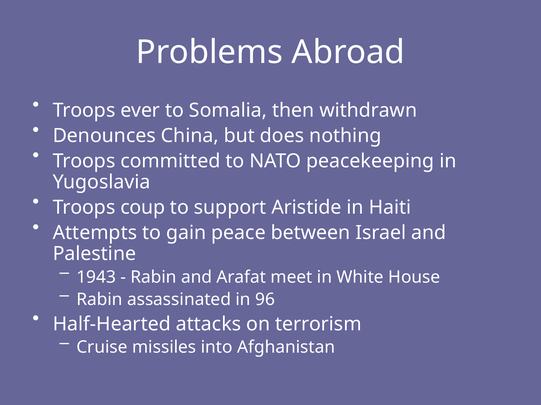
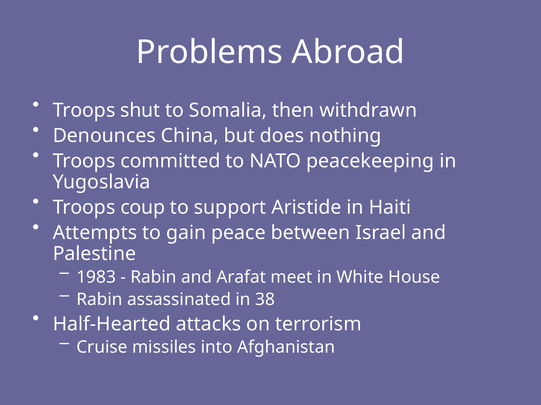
ever: ever -> shut (140, 110)
1943: 1943 -> 1983 (96, 278)
96: 96 -> 38 (265, 300)
